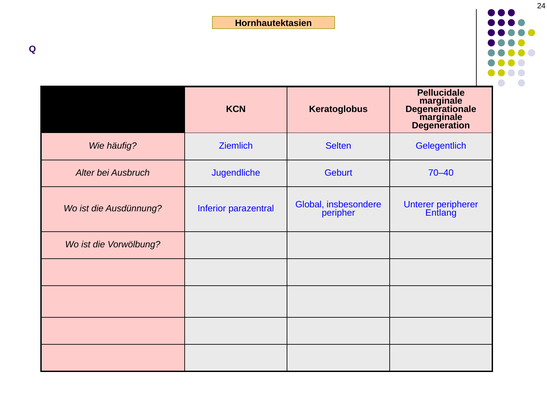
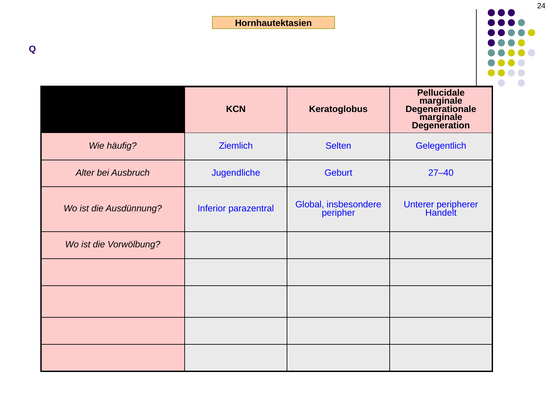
70–40: 70–40 -> 27–40 (441, 173)
Entlang: Entlang -> Handelt (441, 213)
